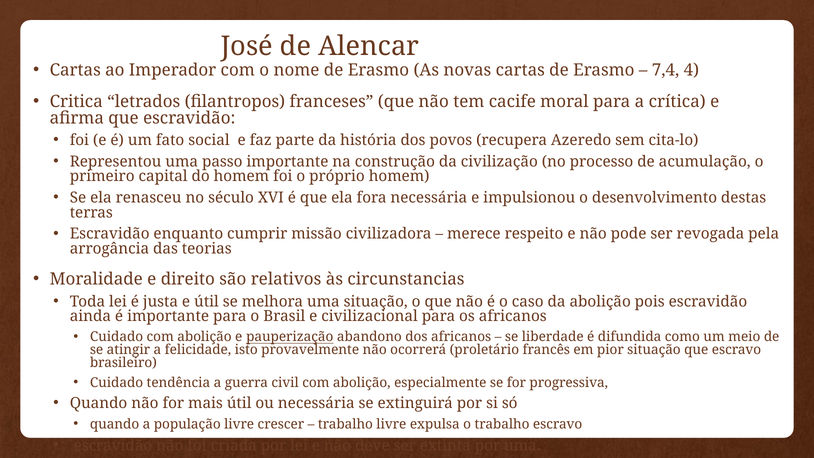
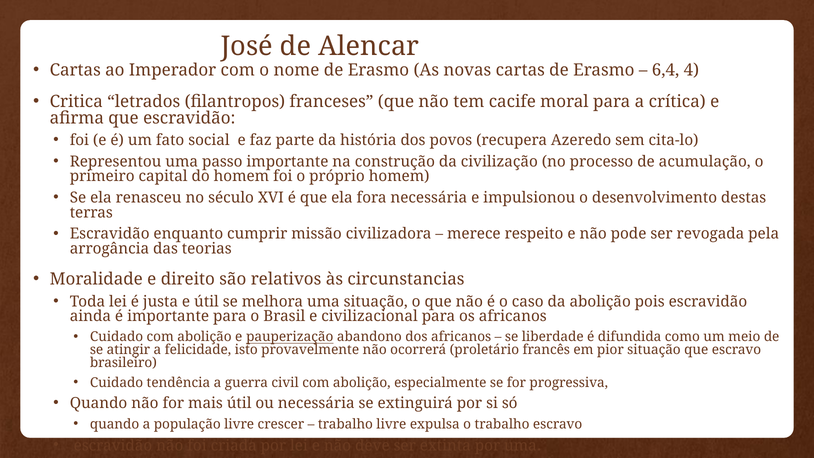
7,4: 7,4 -> 6,4 (666, 70)
